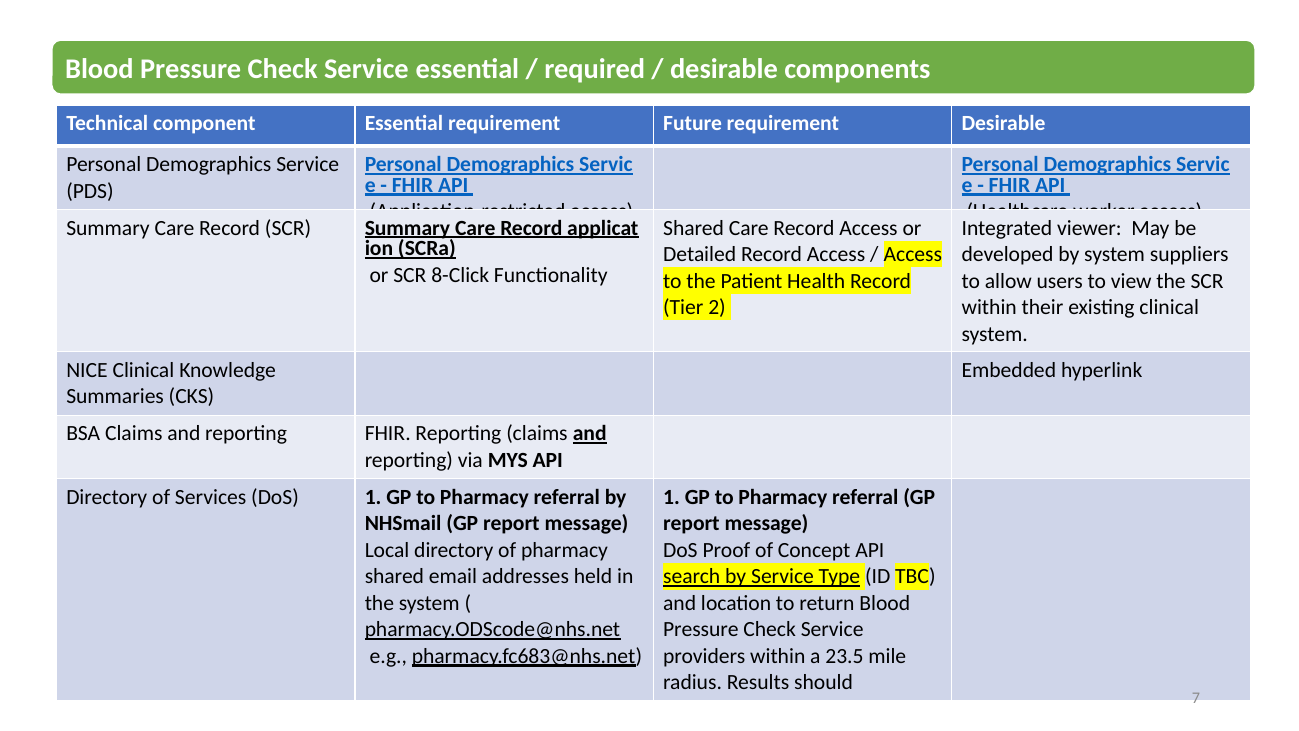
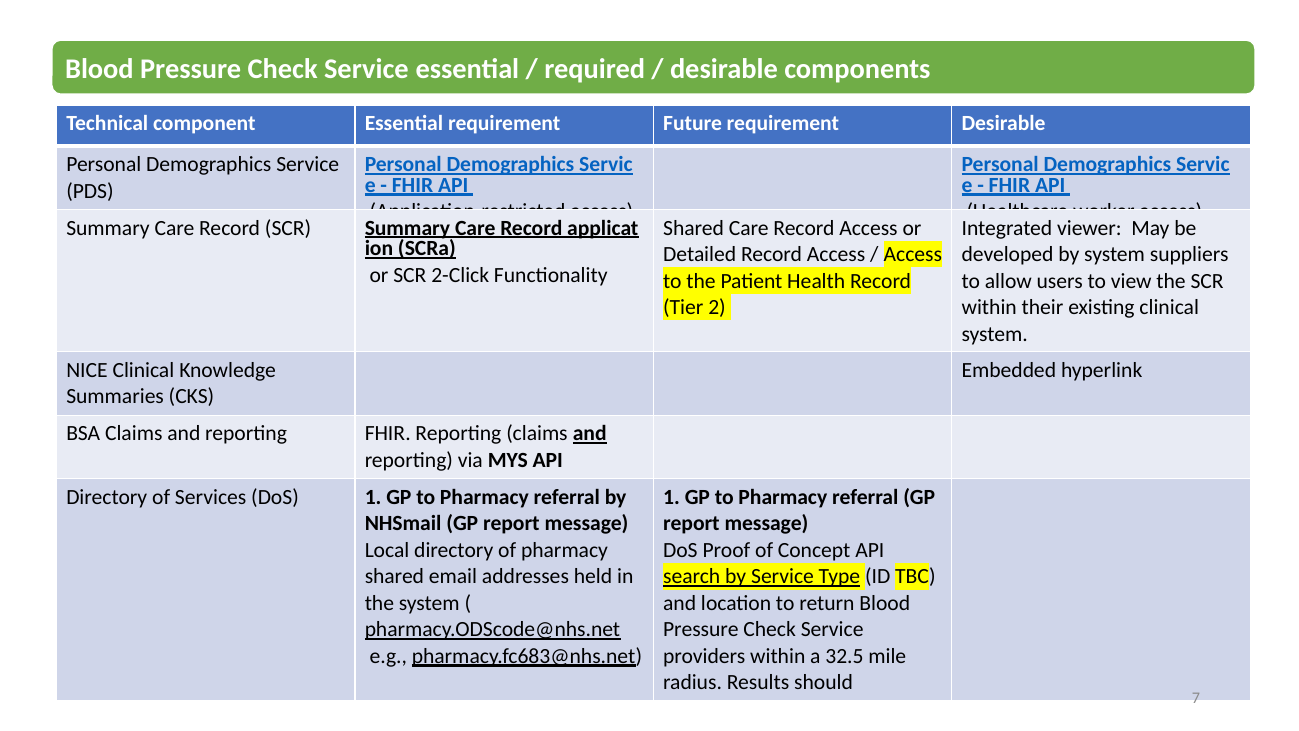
8-Click: 8-Click -> 2-Click (460, 275)
23.5: 23.5 -> 32.5 (844, 656)
